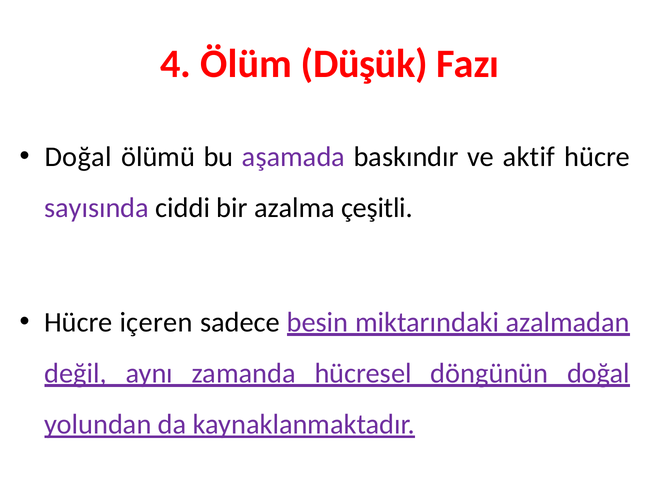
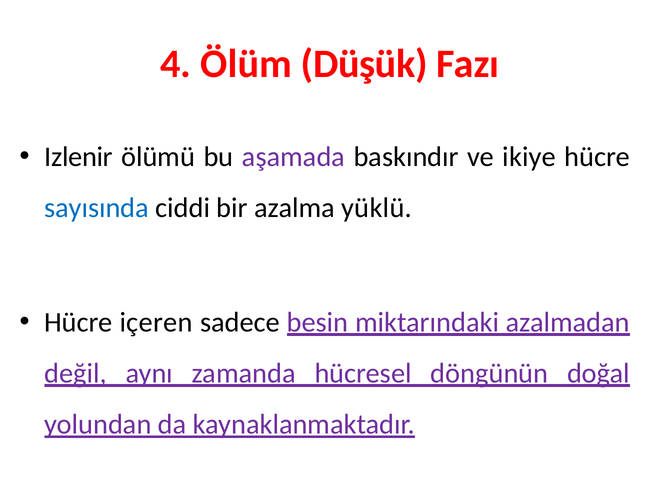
Doğal: Doğal -> Izlenir (79, 157)
aktif: aktif -> ikiye (529, 157)
sayısında colour: purple -> blue (97, 208)
çeşitli: çeşitli -> yüklü (377, 208)
